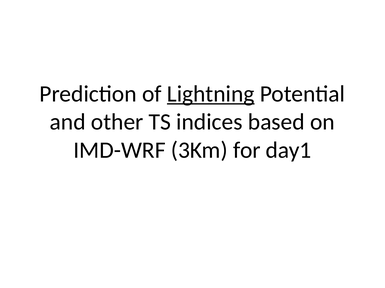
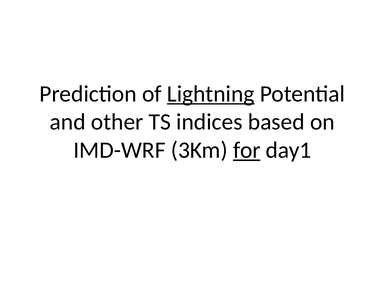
for underline: none -> present (247, 151)
